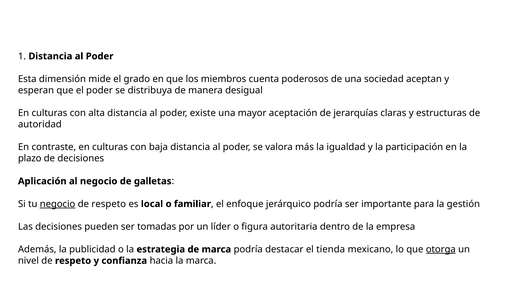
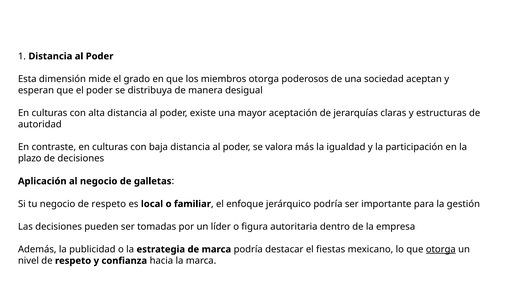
miembros cuenta: cuenta -> otorga (264, 79)
negocio underline: present -> none (58, 204)
tienda: tienda -> fiestas (331, 250)
